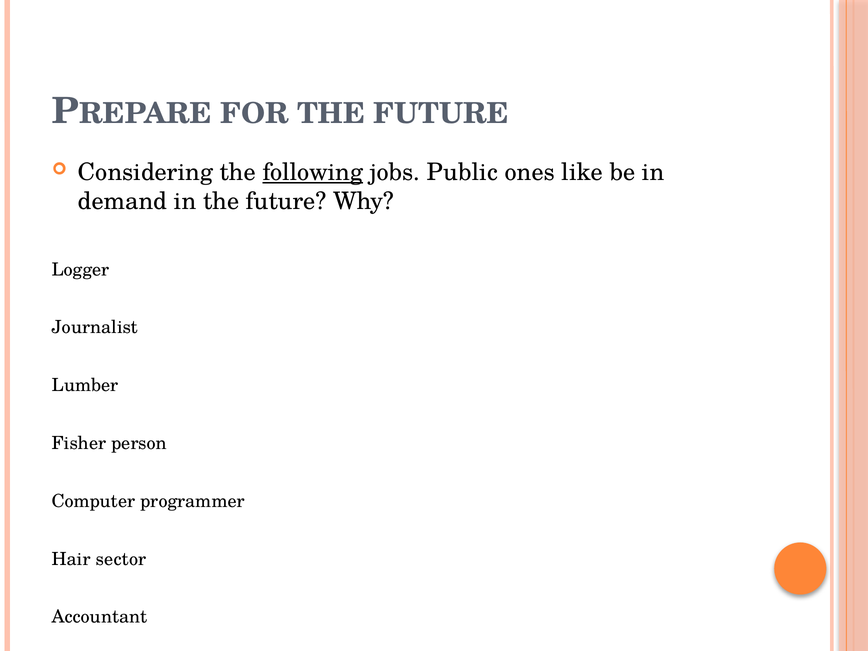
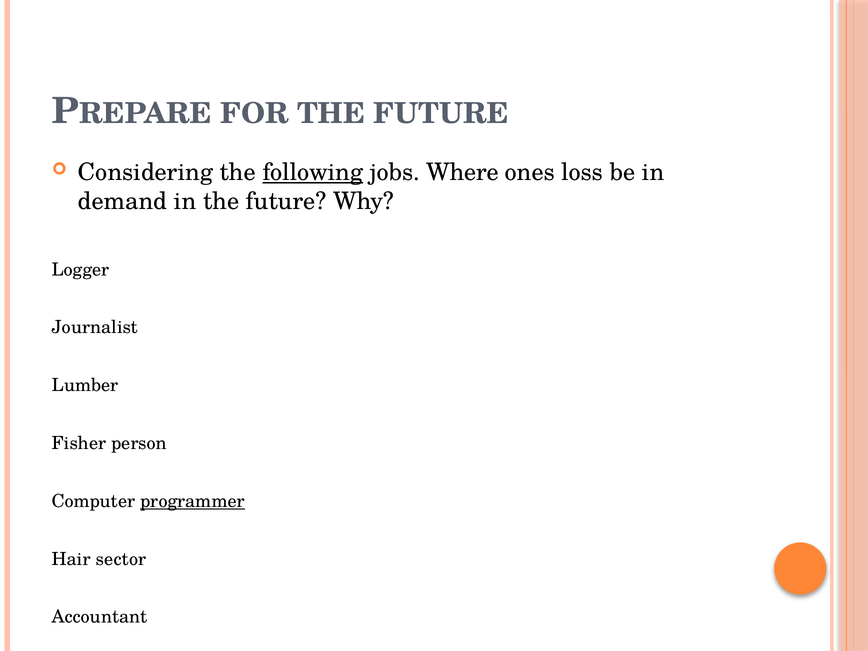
Public: Public -> Where (463, 172)
like: like -> loss (582, 172)
programmer underline: none -> present (192, 501)
